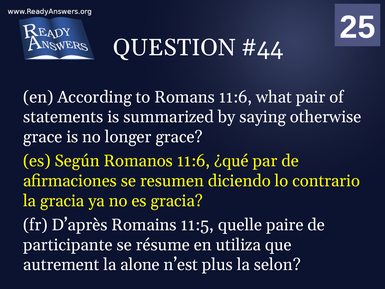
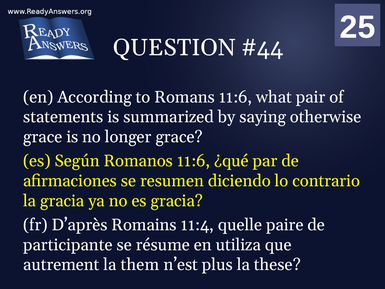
11:5: 11:5 -> 11:4 (197, 225)
alone: alone -> them (140, 265)
selon: selon -> these (277, 265)
